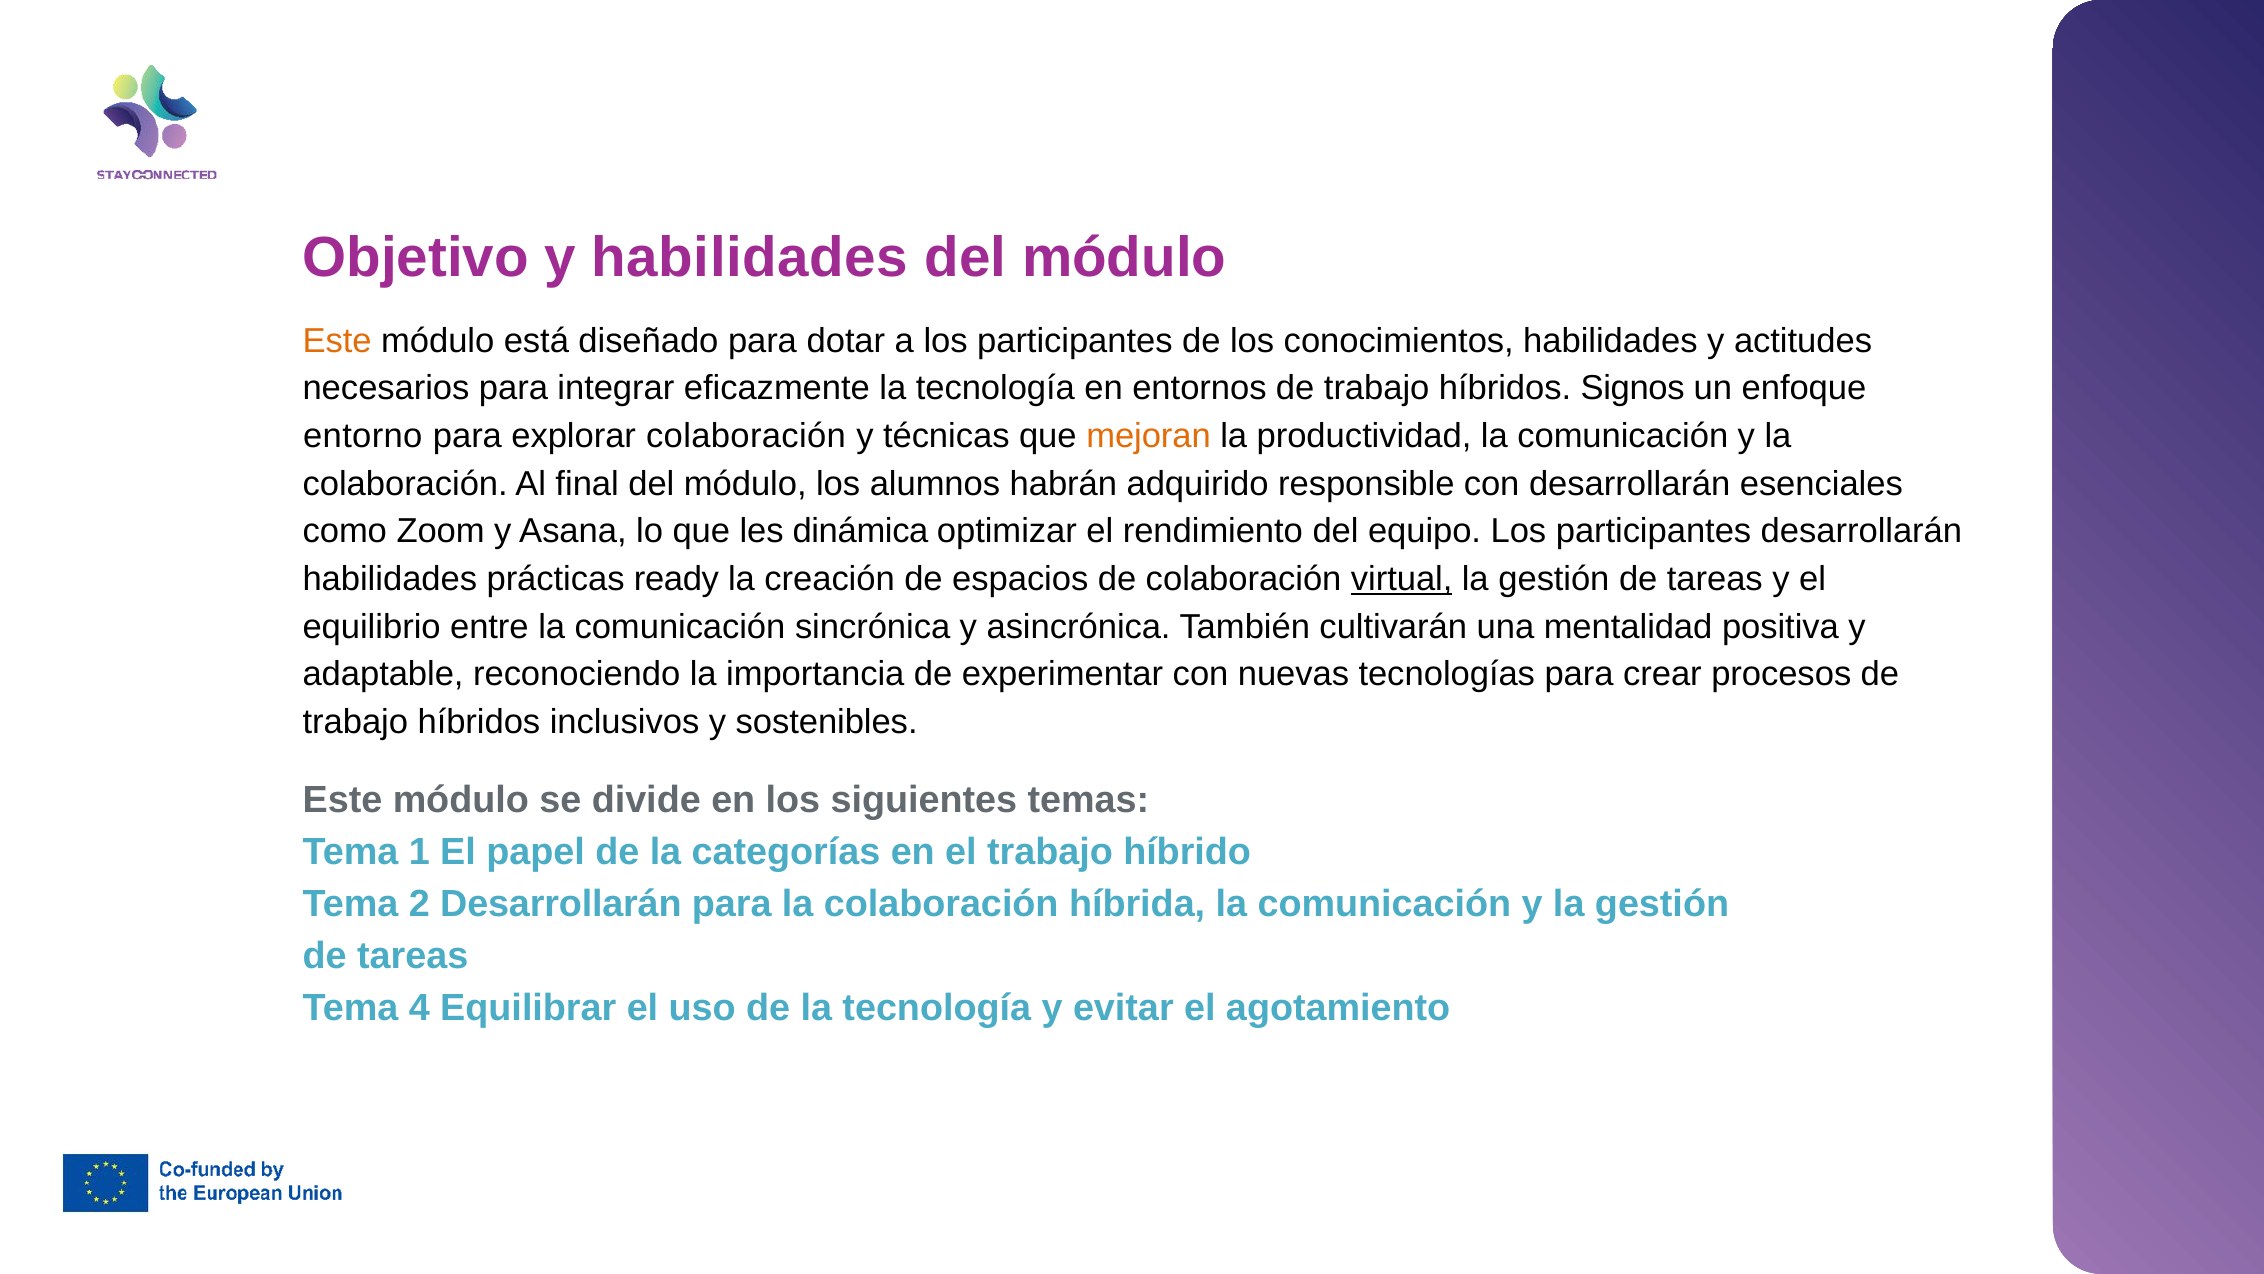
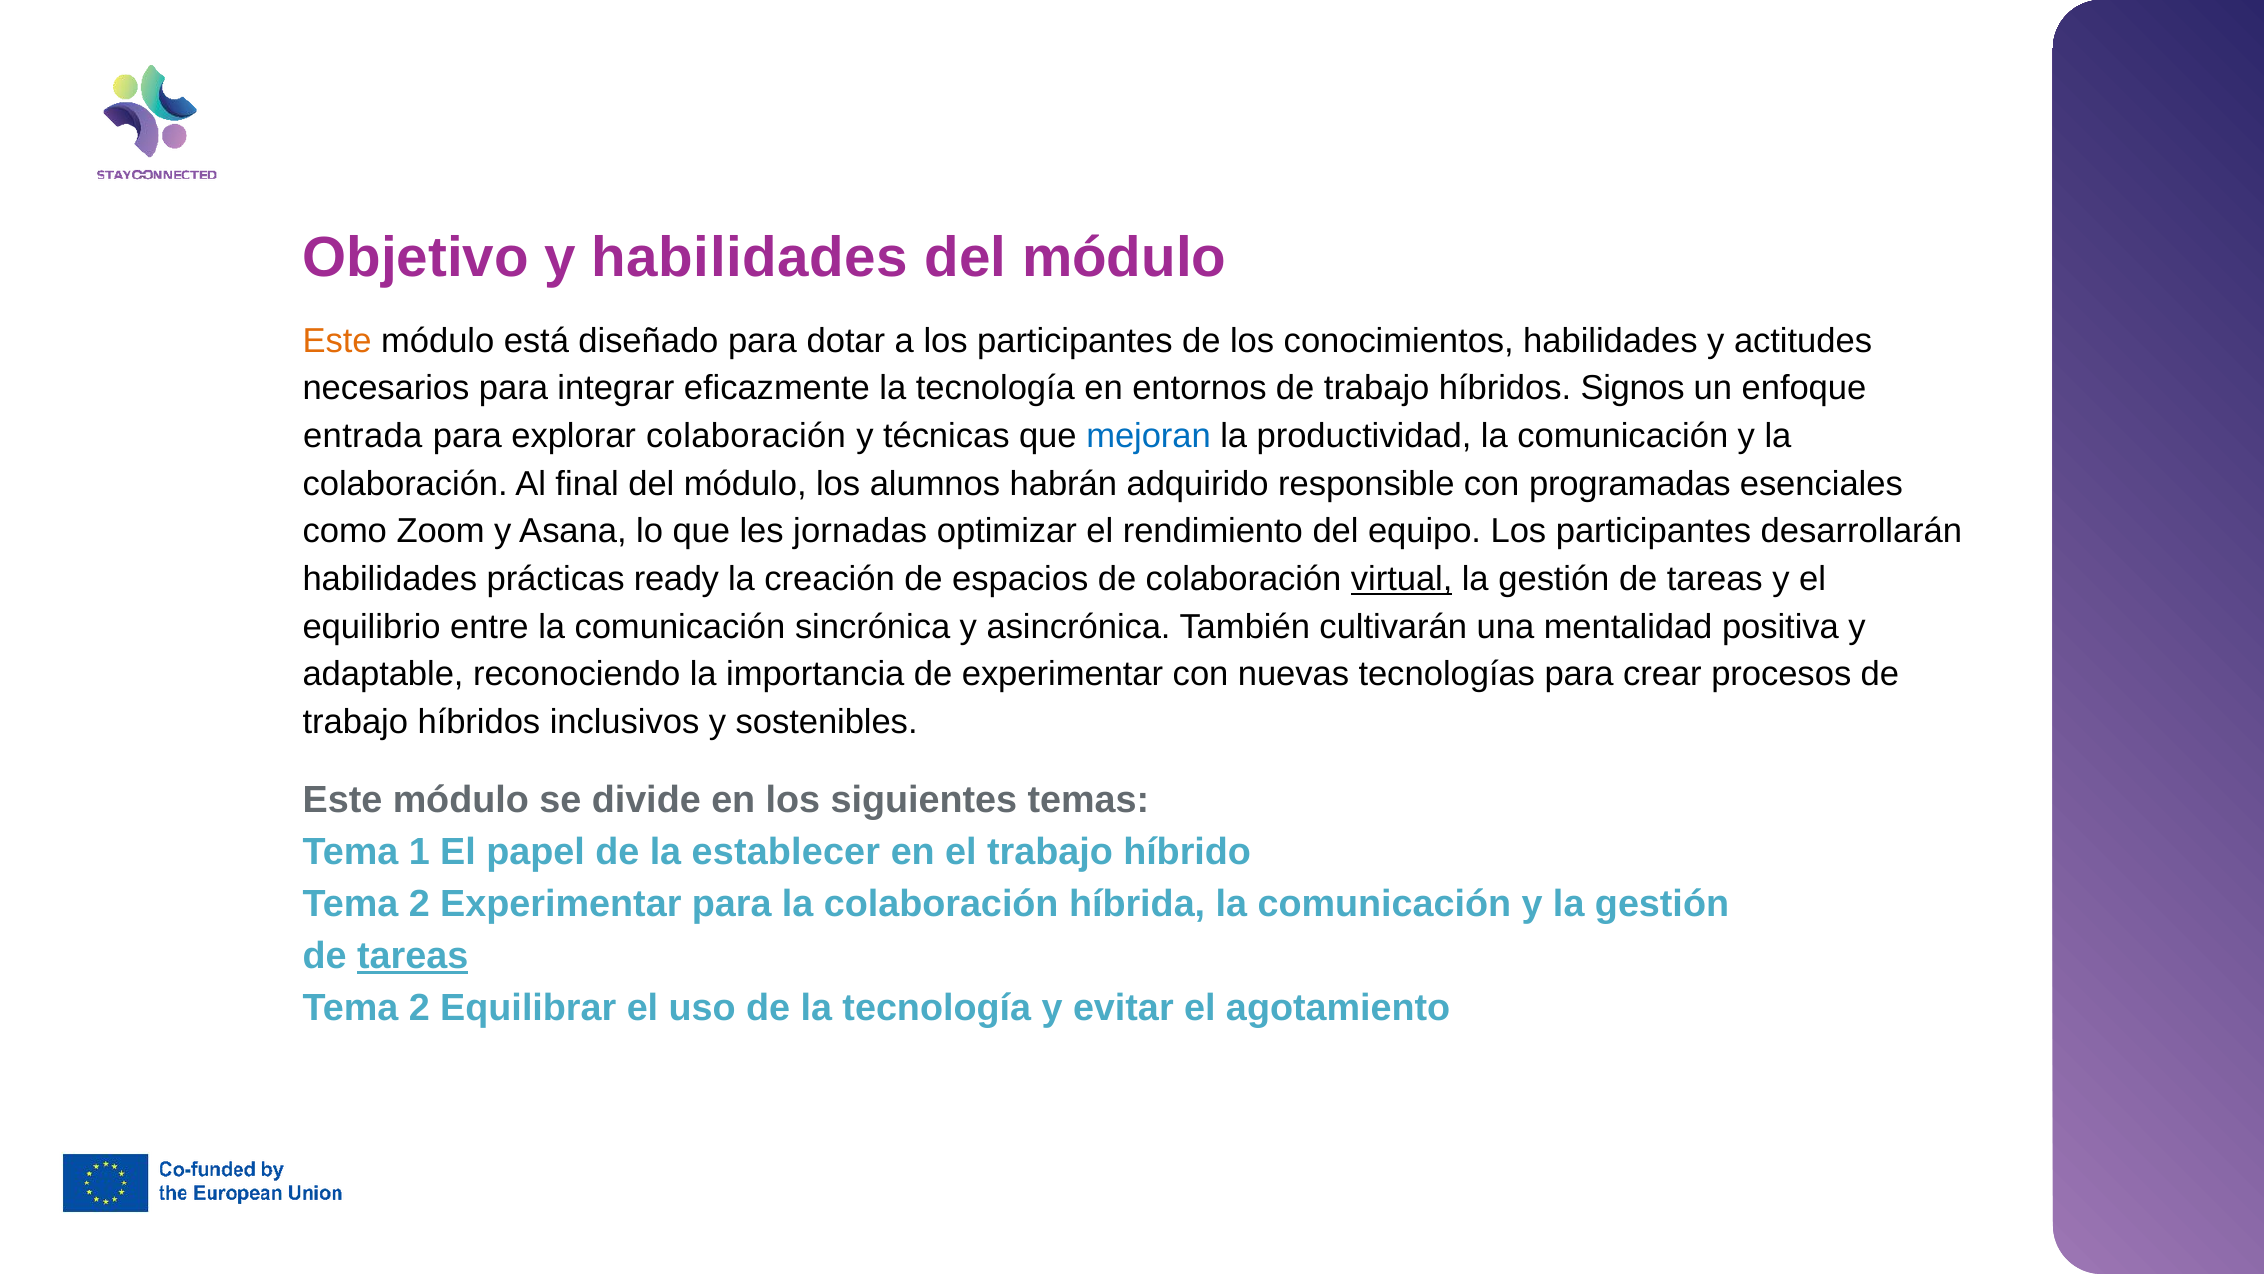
entorno: entorno -> entrada (363, 436)
mejoran colour: orange -> blue (1149, 436)
con desarrollarán: desarrollarán -> programadas (1630, 484)
dinámica: dinámica -> jornadas (860, 531)
categorías: categorías -> establecer (786, 852)
2 Desarrollarán: Desarrollarán -> Experimentar (561, 904)
tareas underline: none -> present (413, 956)
4: 4 -> 2 (419, 1008)
